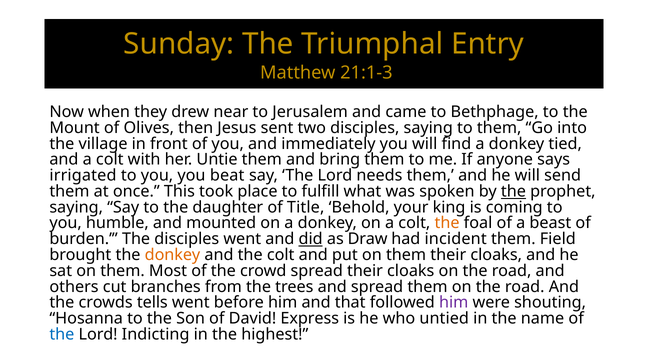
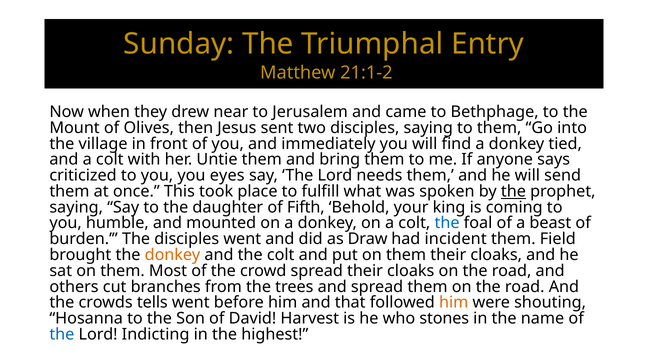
21:1-3: 21:1-3 -> 21:1-2 (366, 73)
irrigated: irrigated -> criticized (83, 176)
beat: beat -> eyes (227, 176)
Title: Title -> Fifth (306, 208)
the colour: orange -> blue (447, 223)
did underline: present -> none (311, 239)
him colour: purple -> orange (454, 303)
Express: Express -> Harvest (310, 319)
untied: untied -> stones (444, 319)
